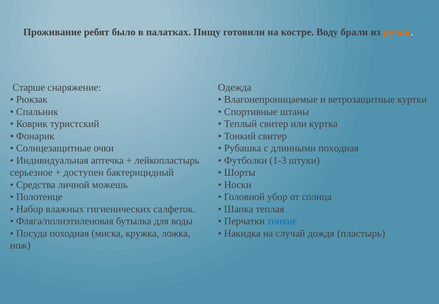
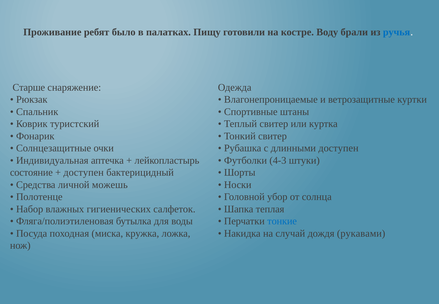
ручья colour: orange -> blue (397, 32)
длинными походная: походная -> доступен (339, 148)
1-3: 1-3 -> 4-3 (278, 160)
серьезное: серьезное -> состояние (31, 172)
пластырь: пластырь -> рукавами (361, 233)
